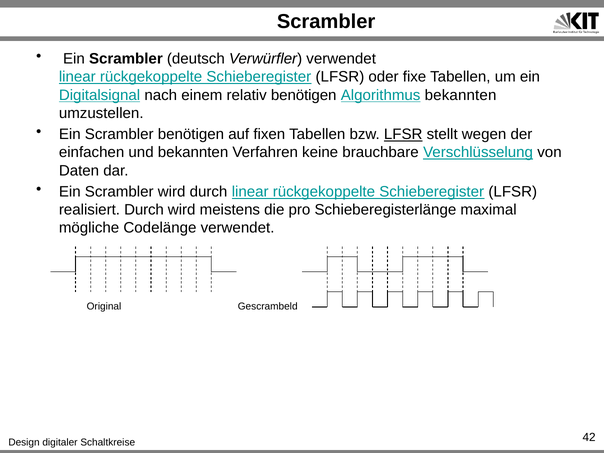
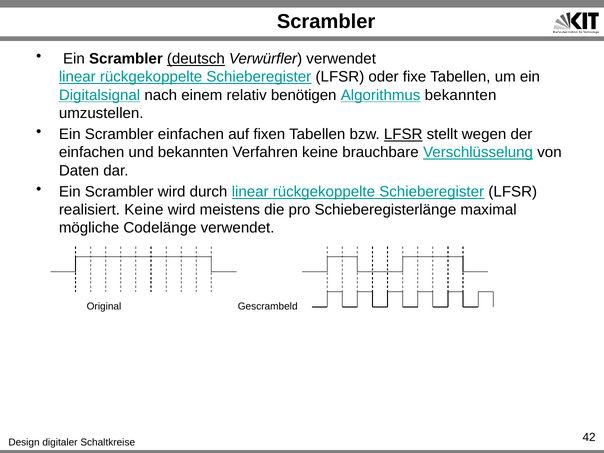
deutsch underline: none -> present (196, 59)
Scrambler benötigen: benötigen -> einfachen (191, 134)
realisiert Durch: Durch -> Keine (144, 210)
